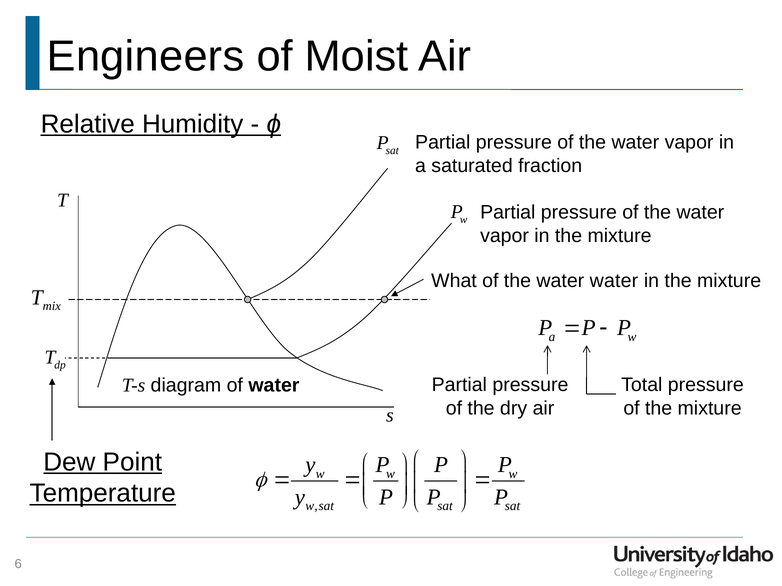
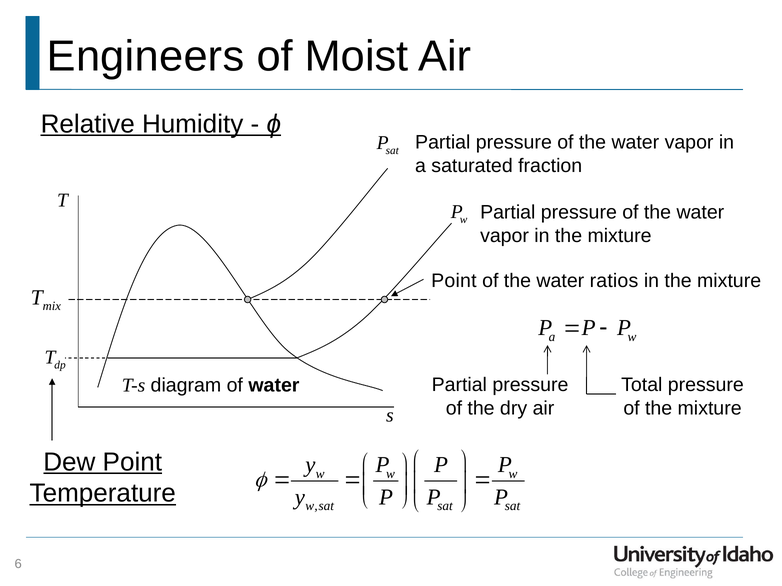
What: What -> Point (454, 281)
water water: water -> ratios (614, 281)
